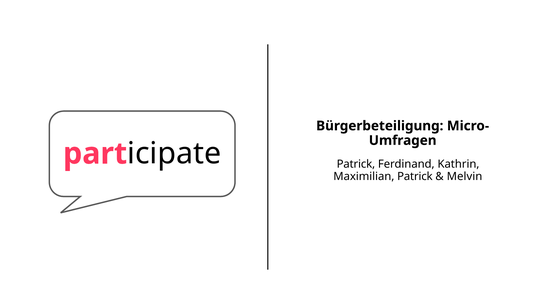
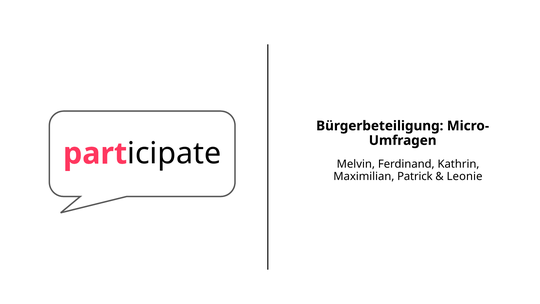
Patrick: Patrick -> Melvin (356, 164)
Melvin: Melvin -> Leonie (465, 176)
